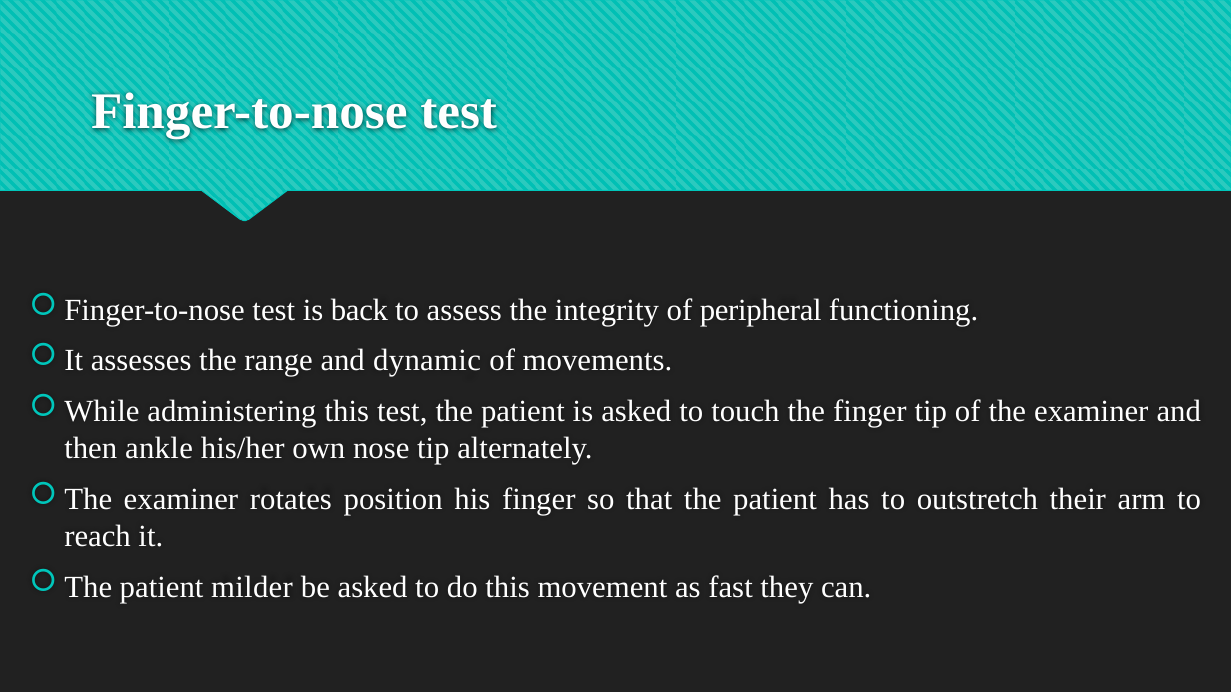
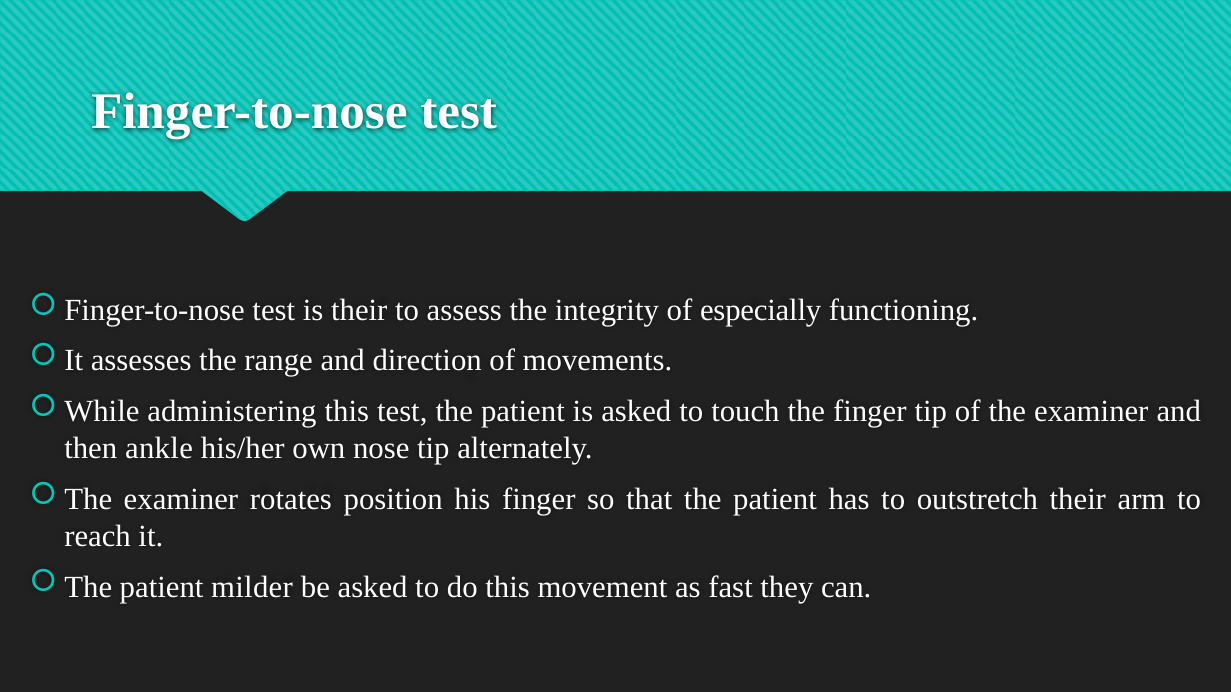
is back: back -> their (359, 310)
peripheral: peripheral -> especially (761, 310)
dynamic: dynamic -> direction (427, 361)
